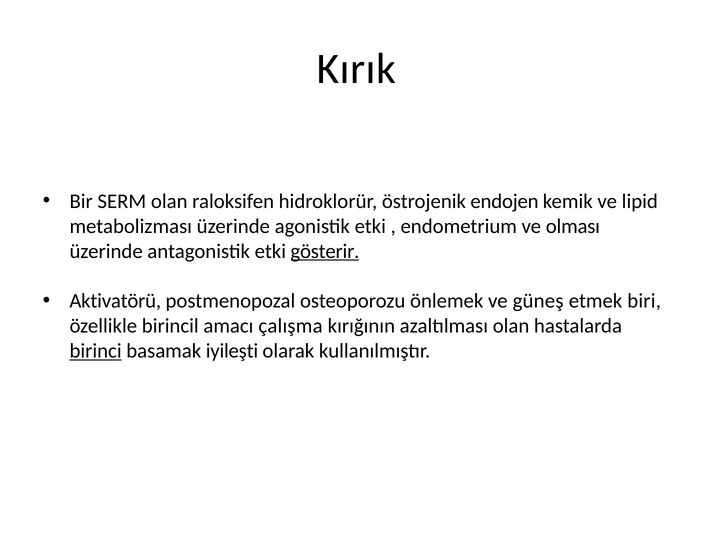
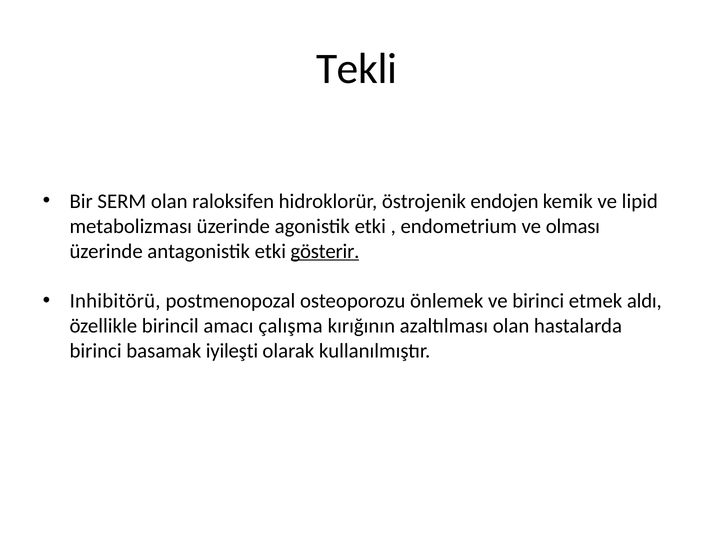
Kırık: Kırık -> Tekli (357, 69)
Aktivatörü: Aktivatörü -> Inhibitörü (115, 301)
ve güneş: güneş -> birinci (538, 301)
biri: biri -> aldı (644, 301)
birinci underline: present -> none (96, 351)
